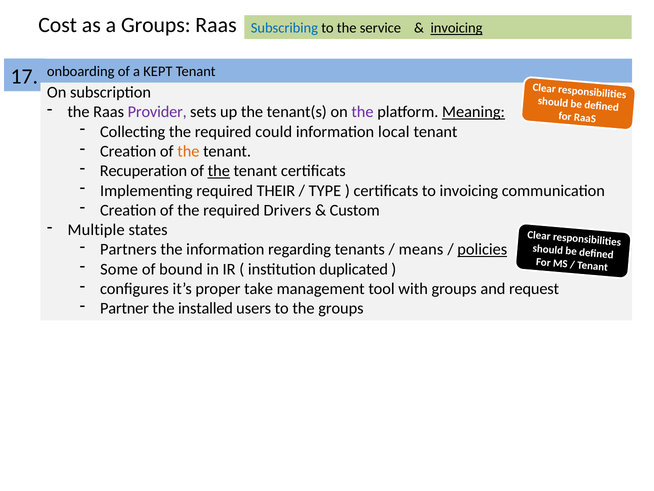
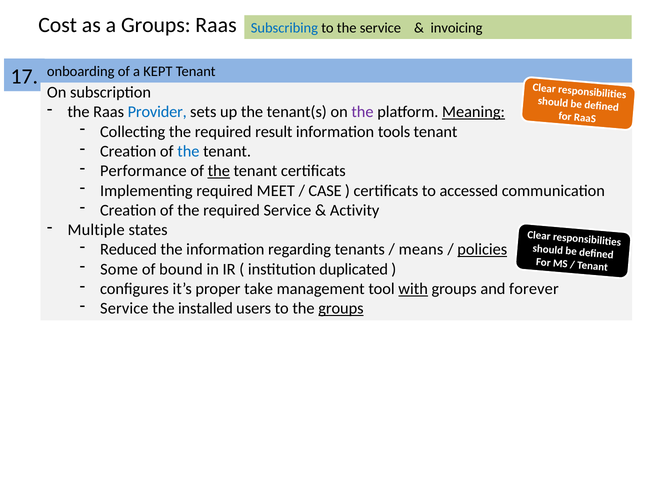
invoicing underline: present -> none (457, 28)
Provider colour: purple -> blue (157, 112)
could: could -> result (274, 132)
local: local -> tools (394, 132)
the colour: orange -> blue (188, 151)
Recuperation: Recuperation -> Performance (143, 171)
THEIR: THEIR -> MEET (276, 190)
TYPE: TYPE -> CASE (325, 190)
to invoicing: invoicing -> accessed (469, 190)
required Drivers: Drivers -> Service (287, 210)
Custom: Custom -> Activity (355, 210)
Partners: Partners -> Reduced (129, 249)
with underline: none -> present (413, 289)
request: request -> forever (534, 289)
Partner: Partner -> Service (124, 308)
groups underline: none -> present (341, 308)
